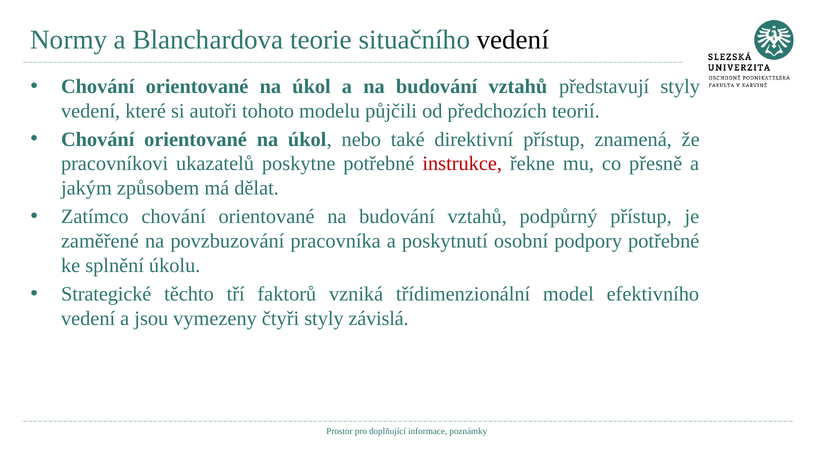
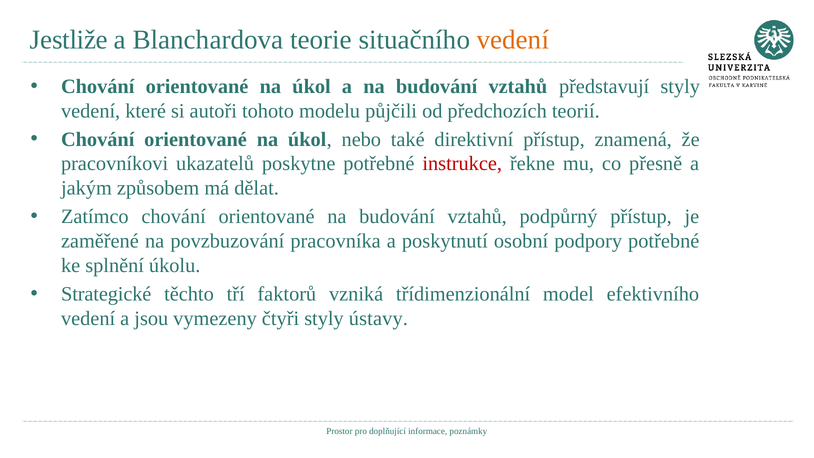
Normy: Normy -> Jestliže (69, 40)
vedení colour: black -> orange (513, 40)
závislá: závislá -> ústavy (378, 318)
